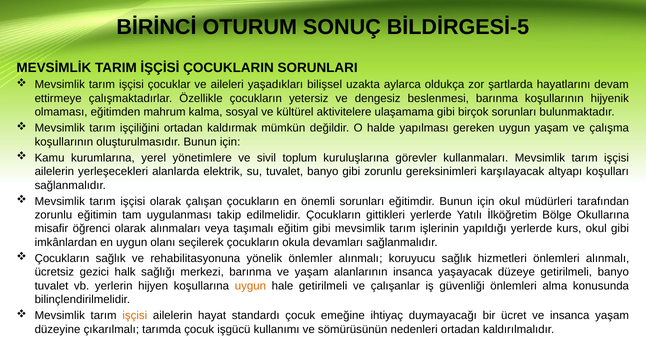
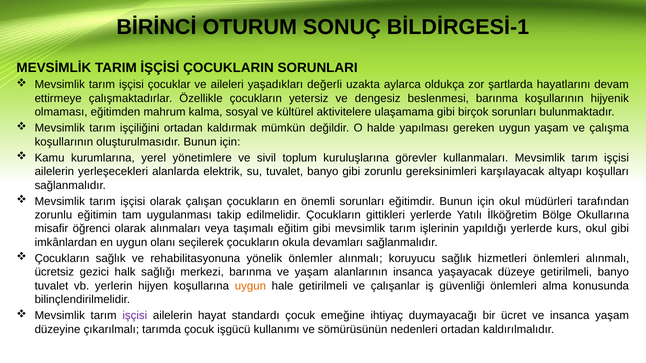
BİLDİRGESİ-5: BİLDİRGESİ-5 -> BİLDİRGESİ-1 (458, 27)
bilişsel: bilişsel -> değerli (325, 85)
işçisi colour: orange -> purple (135, 316)
